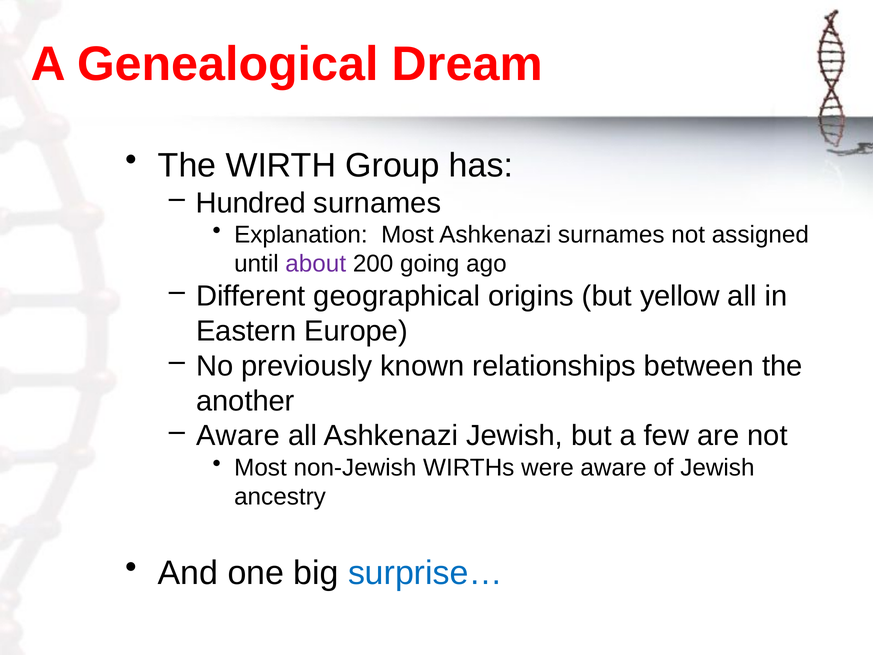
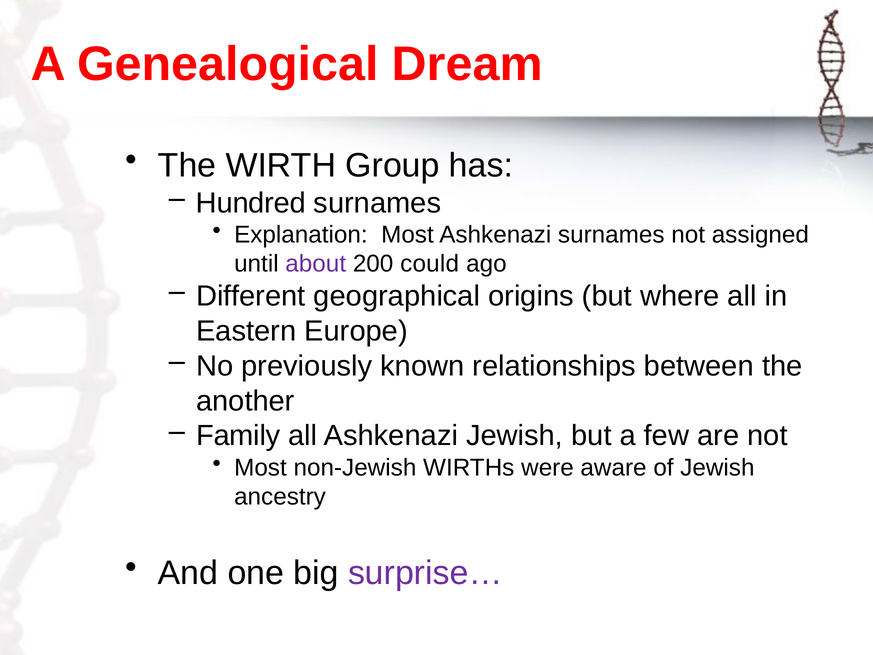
going: going -> could (430, 264)
yellow: yellow -> where (680, 296)
Aware: Aware -> Family (238, 436)
surprise… colour: blue -> purple (425, 573)
